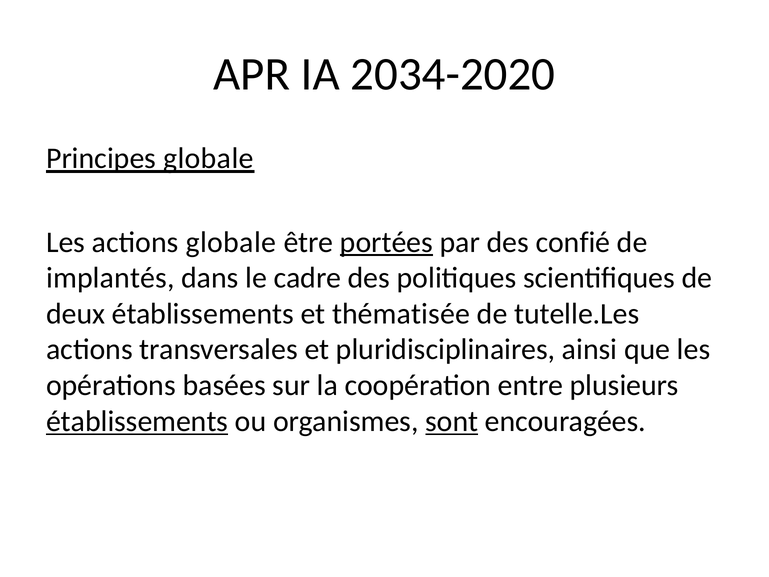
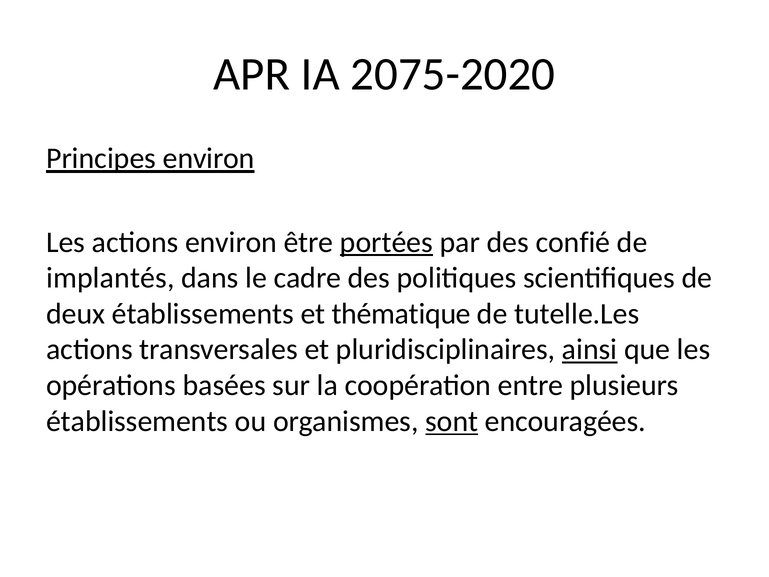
2034-2020: 2034-2020 -> 2075-2020 (453, 74)
Principes globale: globale -> environ (209, 158)
actions globale: globale -> environ (231, 242)
thématisée: thématisée -> thématique (401, 314)
ainsi underline: none -> present (590, 349)
établissements underline: present -> none (137, 421)
